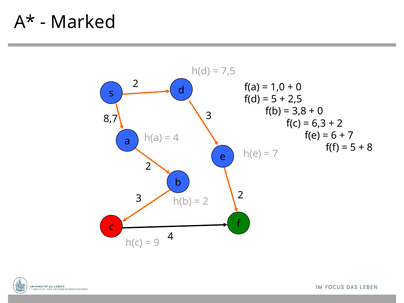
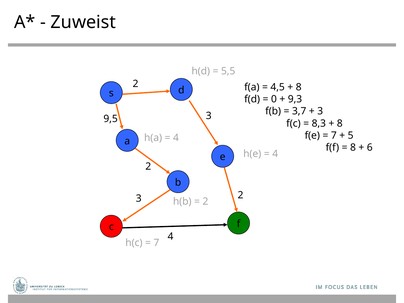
Marked: Marked -> Zuweist (83, 22)
7,5: 7,5 -> 5,5 (228, 71)
1,0: 1,0 -> 4,5 (278, 87)
0: 0 -> 8 (299, 87)
5: 5 -> 0 (274, 99)
2,5: 2,5 -> 9,3 (295, 99)
3,8: 3,8 -> 3,7 (299, 111)
0: 0 -> 3 (320, 111)
8,7: 8,7 -> 9,5 (111, 119)
6,3: 6,3 -> 8,3 (319, 123)
2: 2 -> 8 (340, 123)
6: 6 -> 7 (334, 136)
7: 7 -> 5 (351, 136)
5: 5 -> 8 (353, 148)
8: 8 -> 6 (370, 148)
7: 7 -> 4 (275, 154)
9: 9 -> 7 (156, 243)
